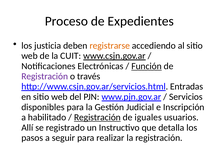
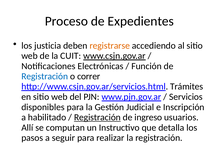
Función underline: present -> none (146, 66)
Registración colour: purple -> blue (45, 76)
través: través -> correr (89, 76)
Entradas: Entradas -> Trámites (187, 87)
iguales: iguales -> ingreso (148, 118)
registrado: registrado -> computan (65, 128)
